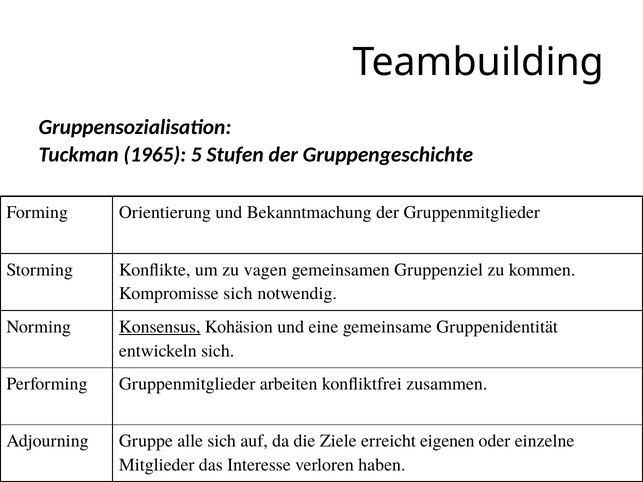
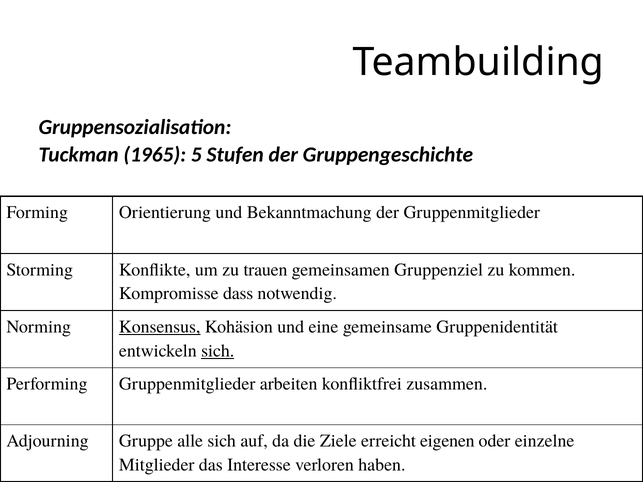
vagen: vagen -> trauen (265, 270)
Kompromisse sich: sich -> dass (238, 294)
sich underline: none -> present (218, 351)
